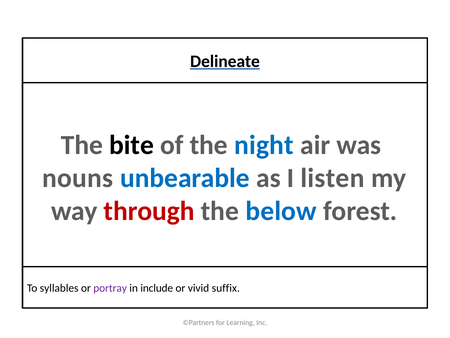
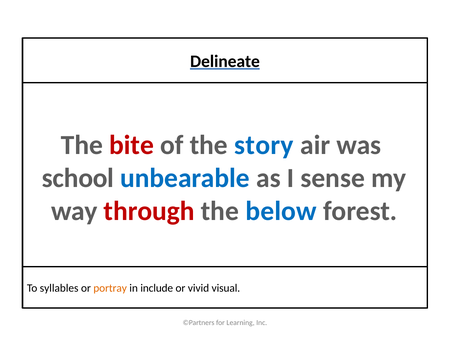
bite colour: black -> red (132, 145)
night: night -> story (264, 145)
nouns: nouns -> school (78, 178)
listen: listen -> sense (333, 178)
portray colour: purple -> orange (110, 288)
suffix: suffix -> visual (226, 288)
